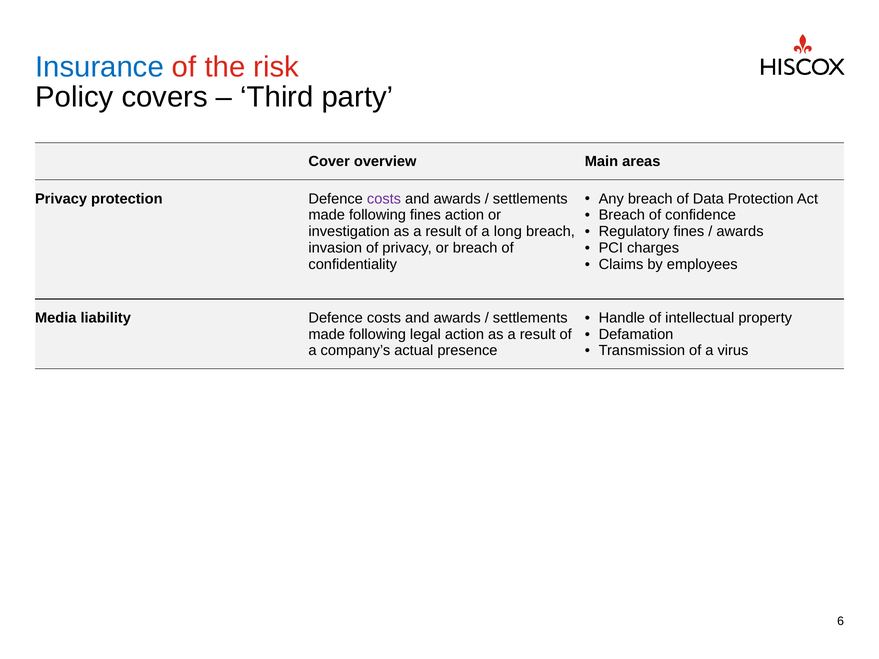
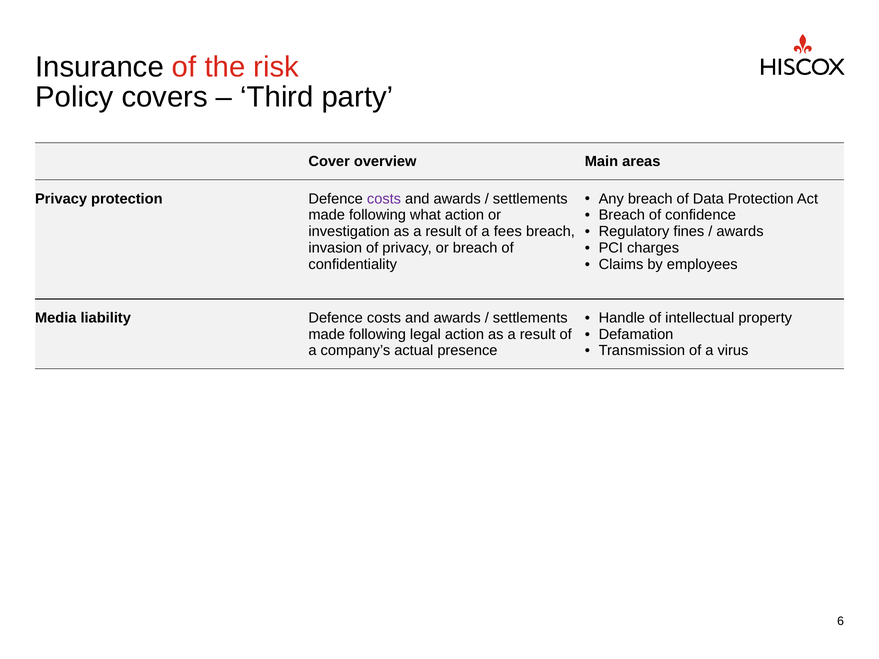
Insurance colour: blue -> black (100, 67)
following fines: fines -> what (425, 215)
long: long -> fees (508, 232)
